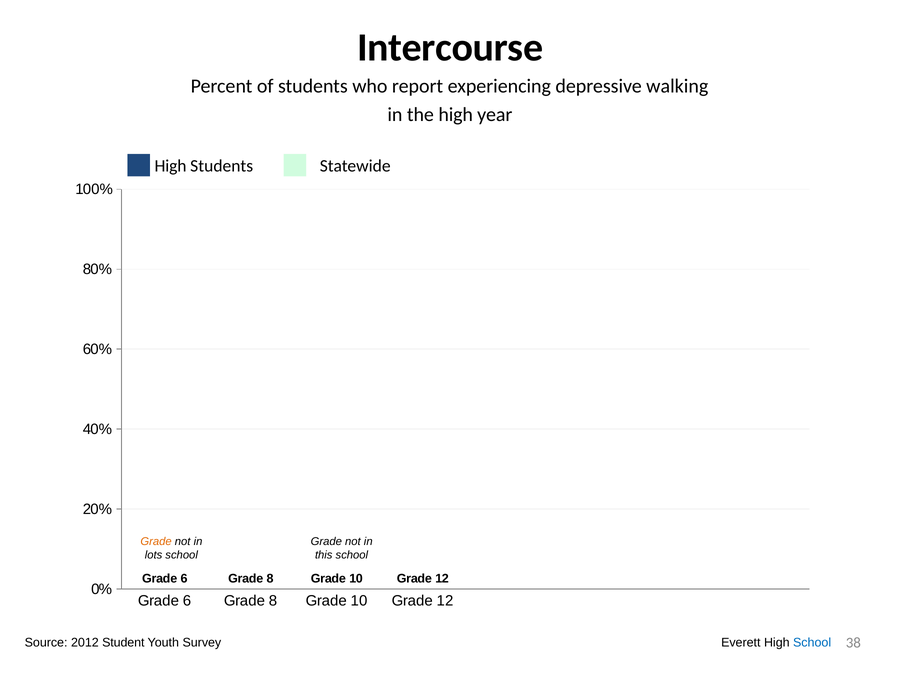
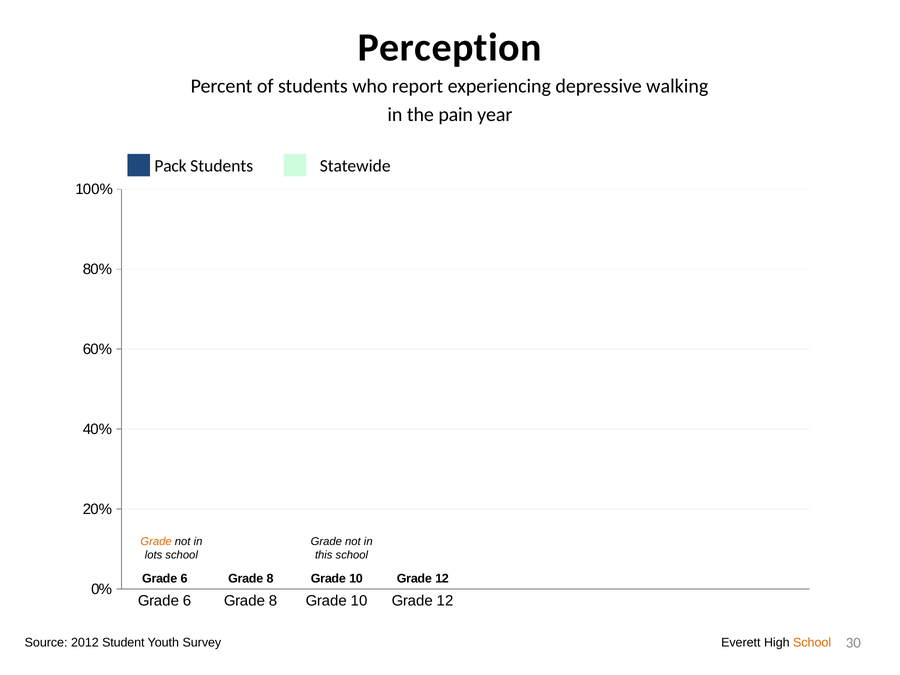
Intercourse: Intercourse -> Perception (450, 48)
the high: high -> pain (456, 115)
High: High -> Pack (171, 166)
School colour: blue -> orange (812, 643)
38: 38 -> 30 (853, 643)
